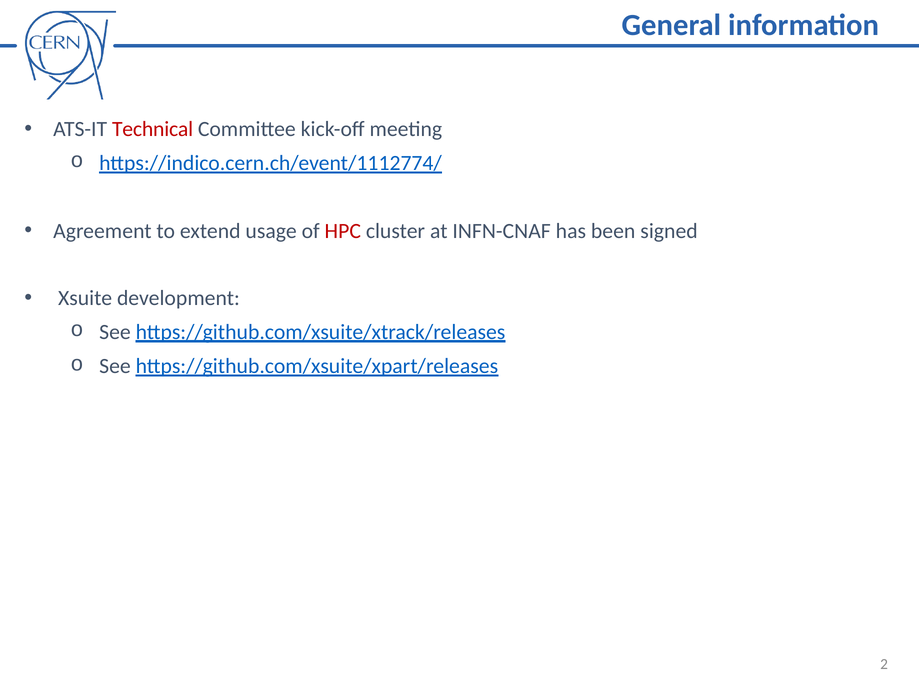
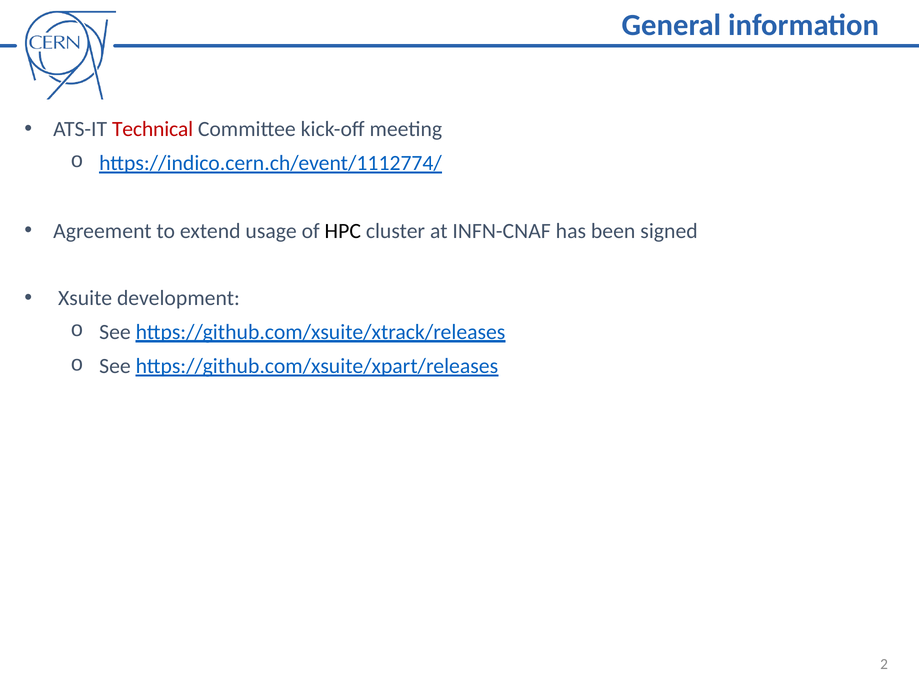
HPC colour: red -> black (343, 231)
